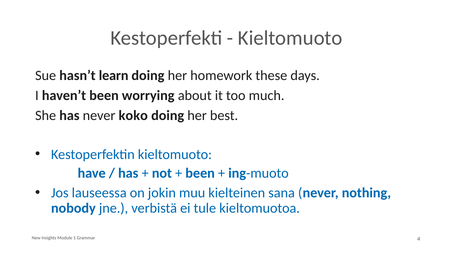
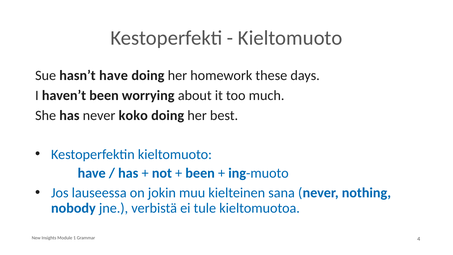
hasn’t learn: learn -> have (113, 75)
